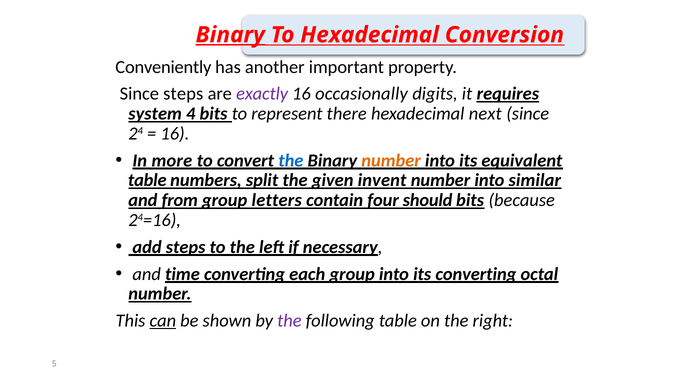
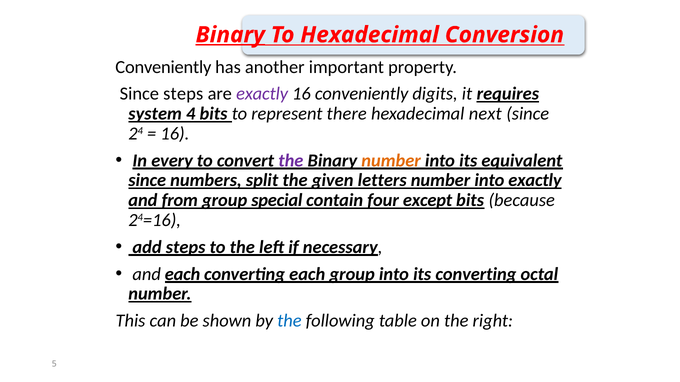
16 occasionally: occasionally -> conveniently (362, 94)
more: more -> every (172, 161)
the colour: blue -> purple (291, 161)
table: table -> since (147, 181)
invent: invent -> letters (382, 181)
into similar: similar -> exactly (535, 181)
letters: letters -> special (277, 201)
should: should -> except (428, 201)
and time: time -> each (183, 274)
can underline: present -> none (163, 321)
the colour: purple -> blue (289, 321)
